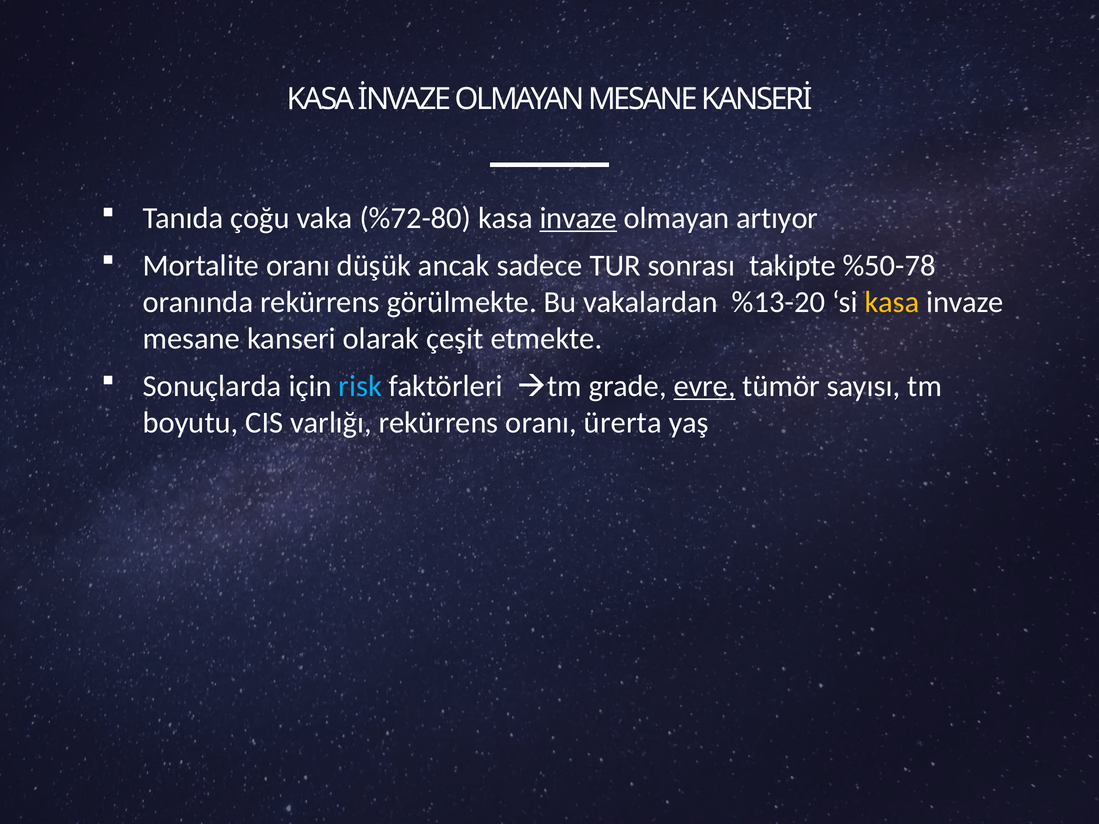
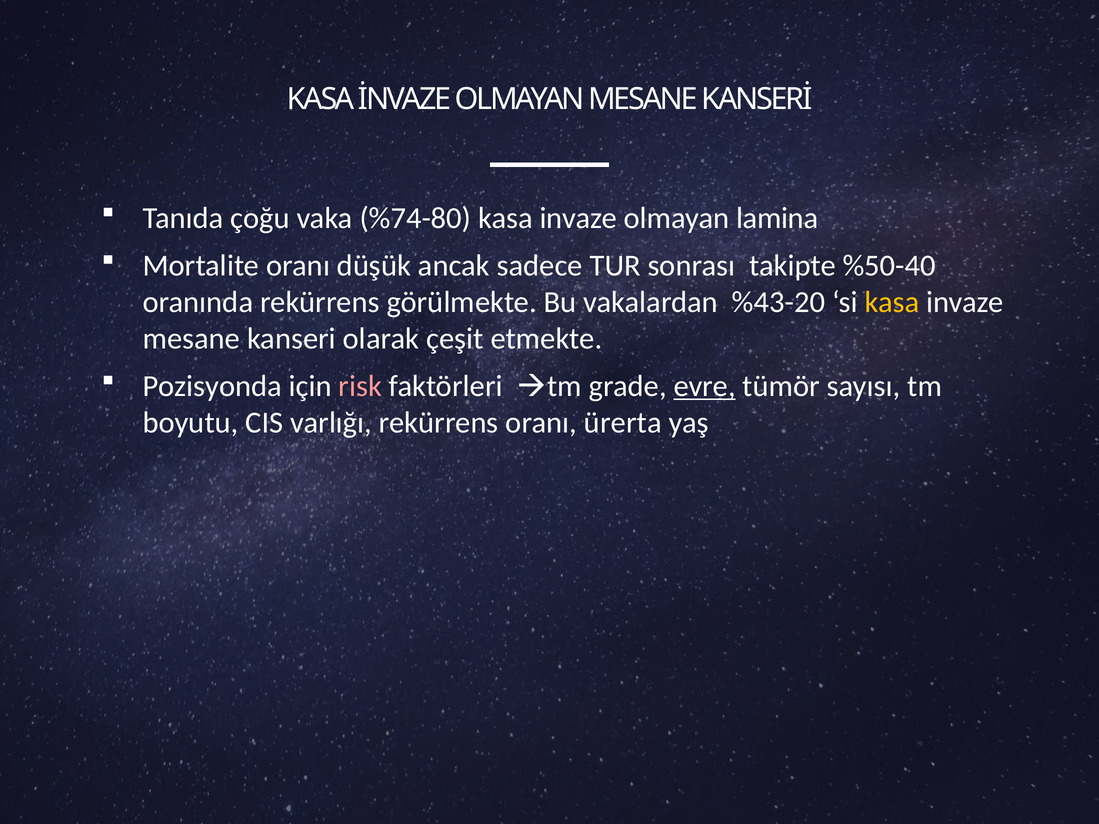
%72-80: %72-80 -> %74-80 (415, 218)
invaze underline: present -> none (578, 218)
artıyor: artıyor -> lamina (777, 218)
%50-78: %50-78 -> %50-40 (889, 266)
%13-20: %13-20 -> %43-20 (778, 302)
Sonuçlarda: Sonuçlarda -> Pozisyonda (212, 386)
risk colour: light blue -> pink (360, 386)
